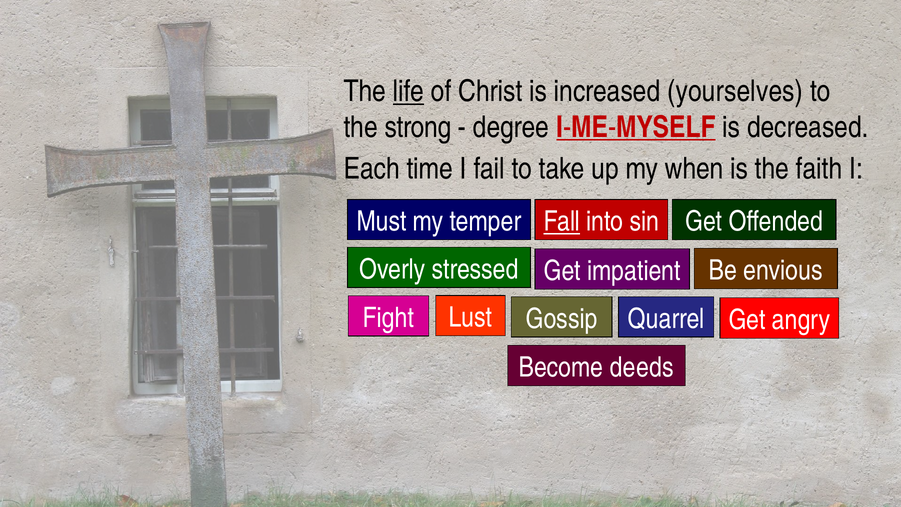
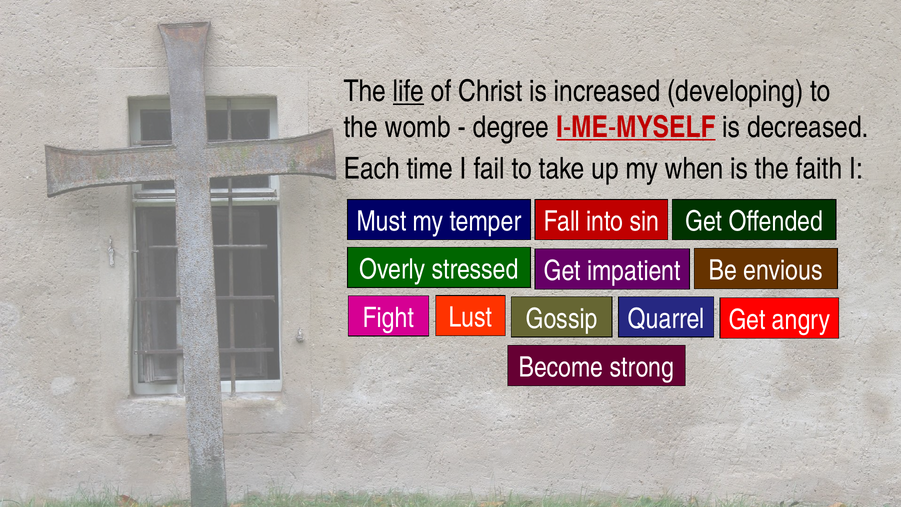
yourselves: yourselves -> developing (735, 91)
strong: strong -> womb (418, 127)
Fall underline: present -> none (562, 222)
deeds: deeds -> strong (642, 367)
